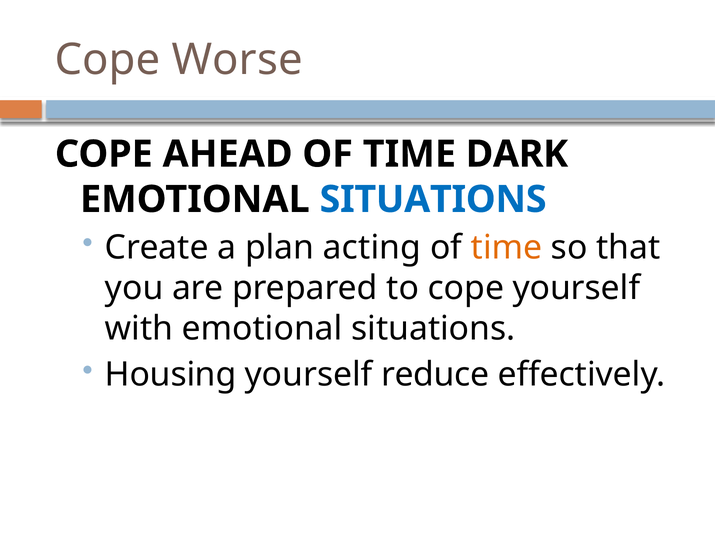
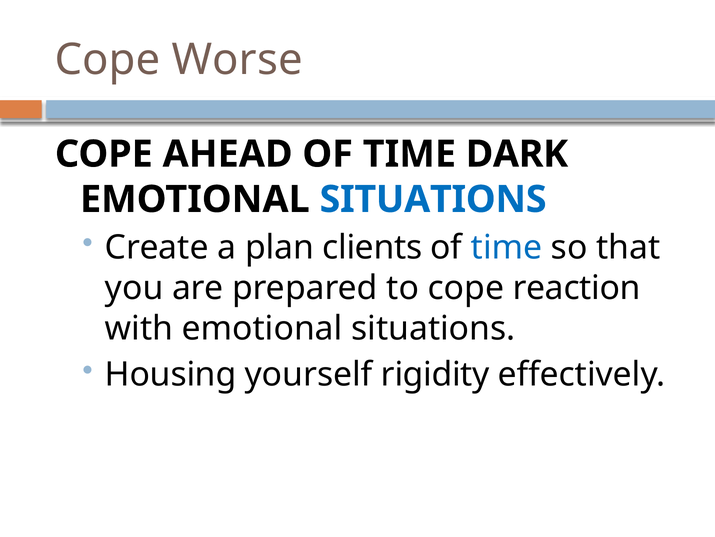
acting: acting -> clients (372, 247)
time colour: orange -> blue (507, 247)
cope yourself: yourself -> reaction (577, 288)
reduce: reduce -> rigidity (435, 374)
